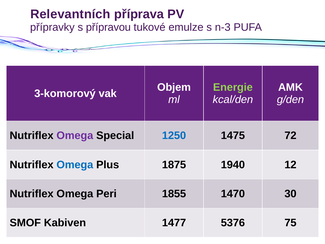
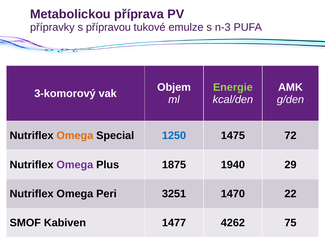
Relevantních: Relevantních -> Metabolickou (70, 14)
Omega colour: purple -> orange (75, 135)
Omega colour: blue -> purple (75, 165)
12: 12 -> 29 (290, 165)
1855: 1855 -> 3251 (174, 194)
30: 30 -> 22 (290, 194)
5376: 5376 -> 4262 (233, 223)
